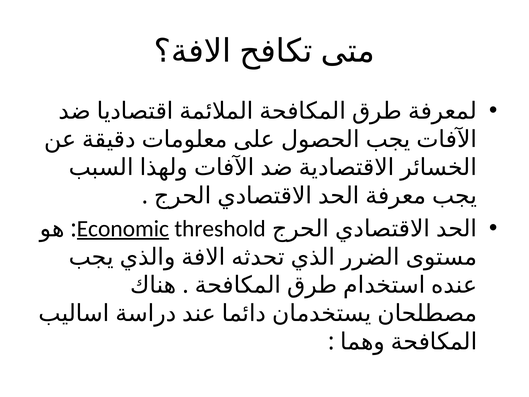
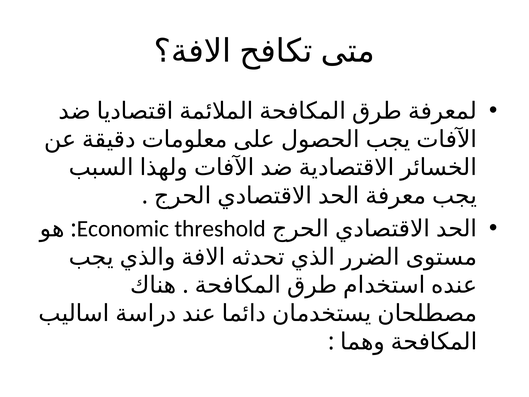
Economic underline: present -> none (123, 229)
